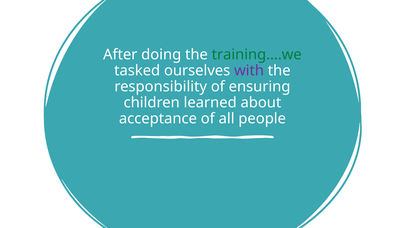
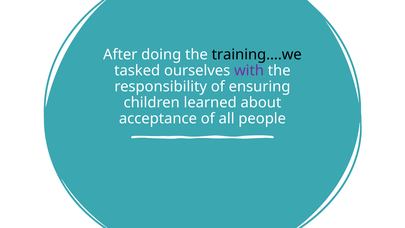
training….we colour: green -> black (257, 55)
